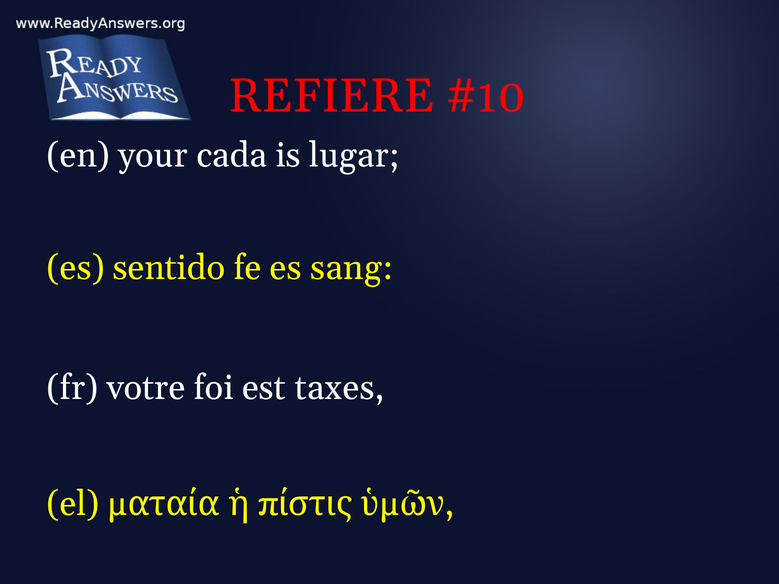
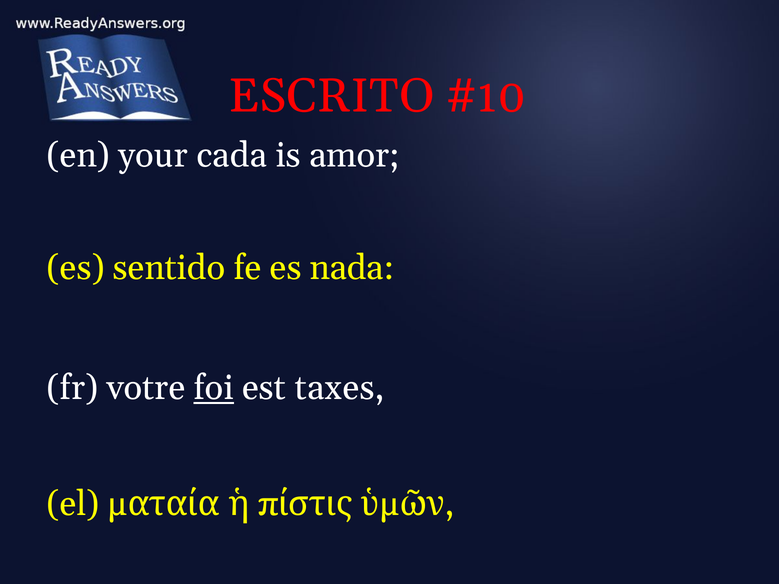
REFIERE: REFIERE -> ESCRITO (331, 96)
lugar: lugar -> amor (355, 155)
sang: sang -> nada (352, 268)
foi underline: none -> present (214, 388)
